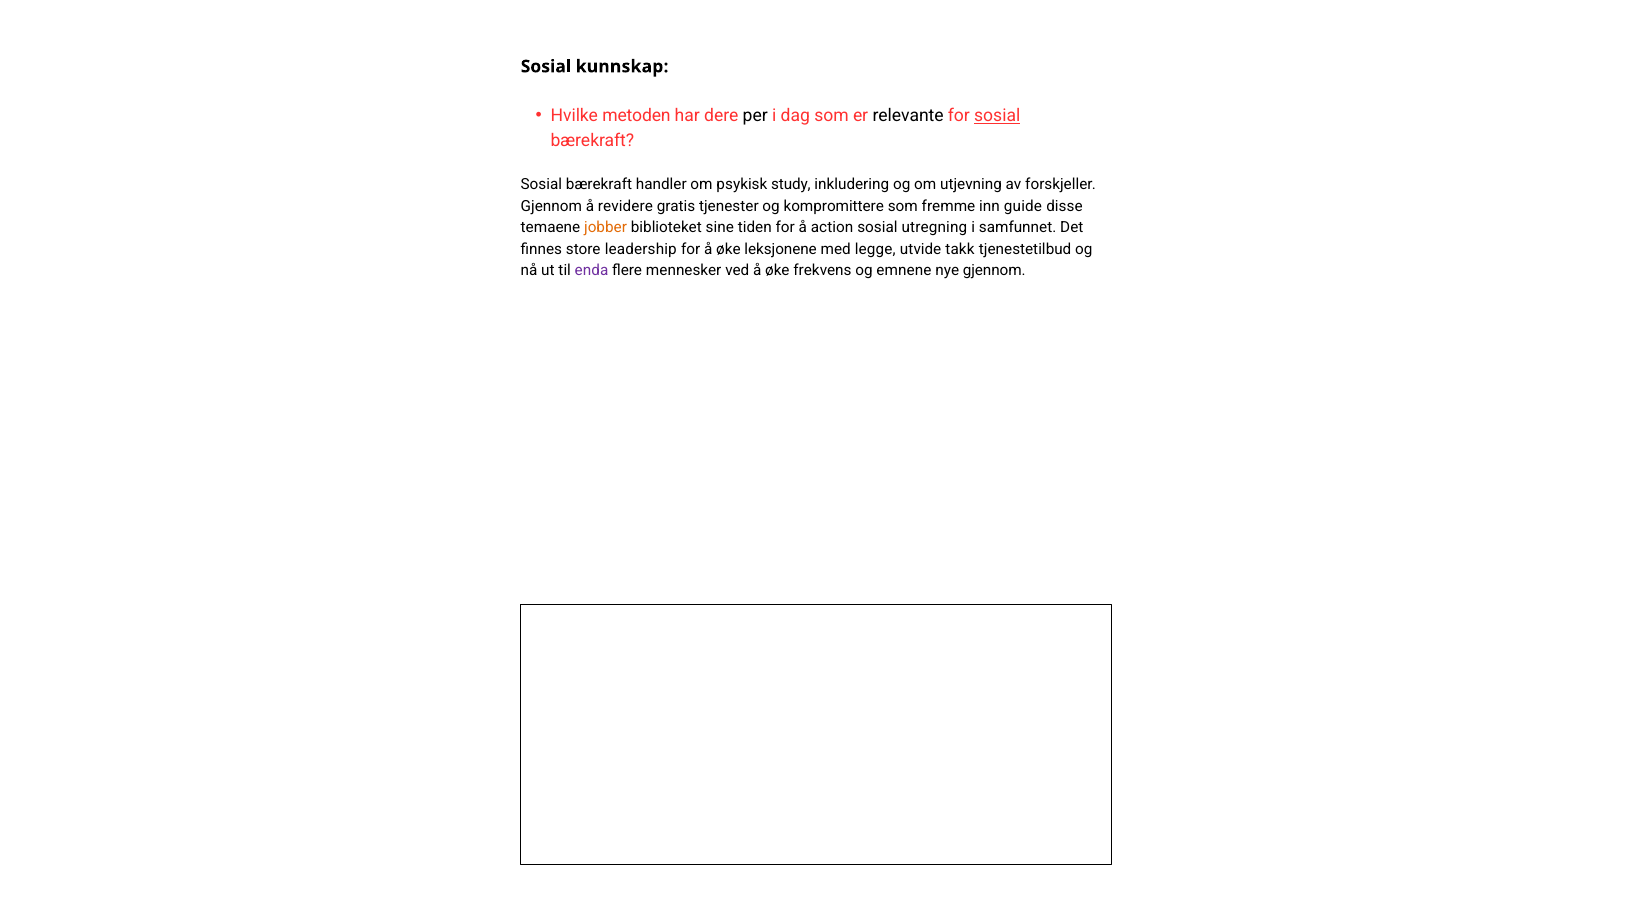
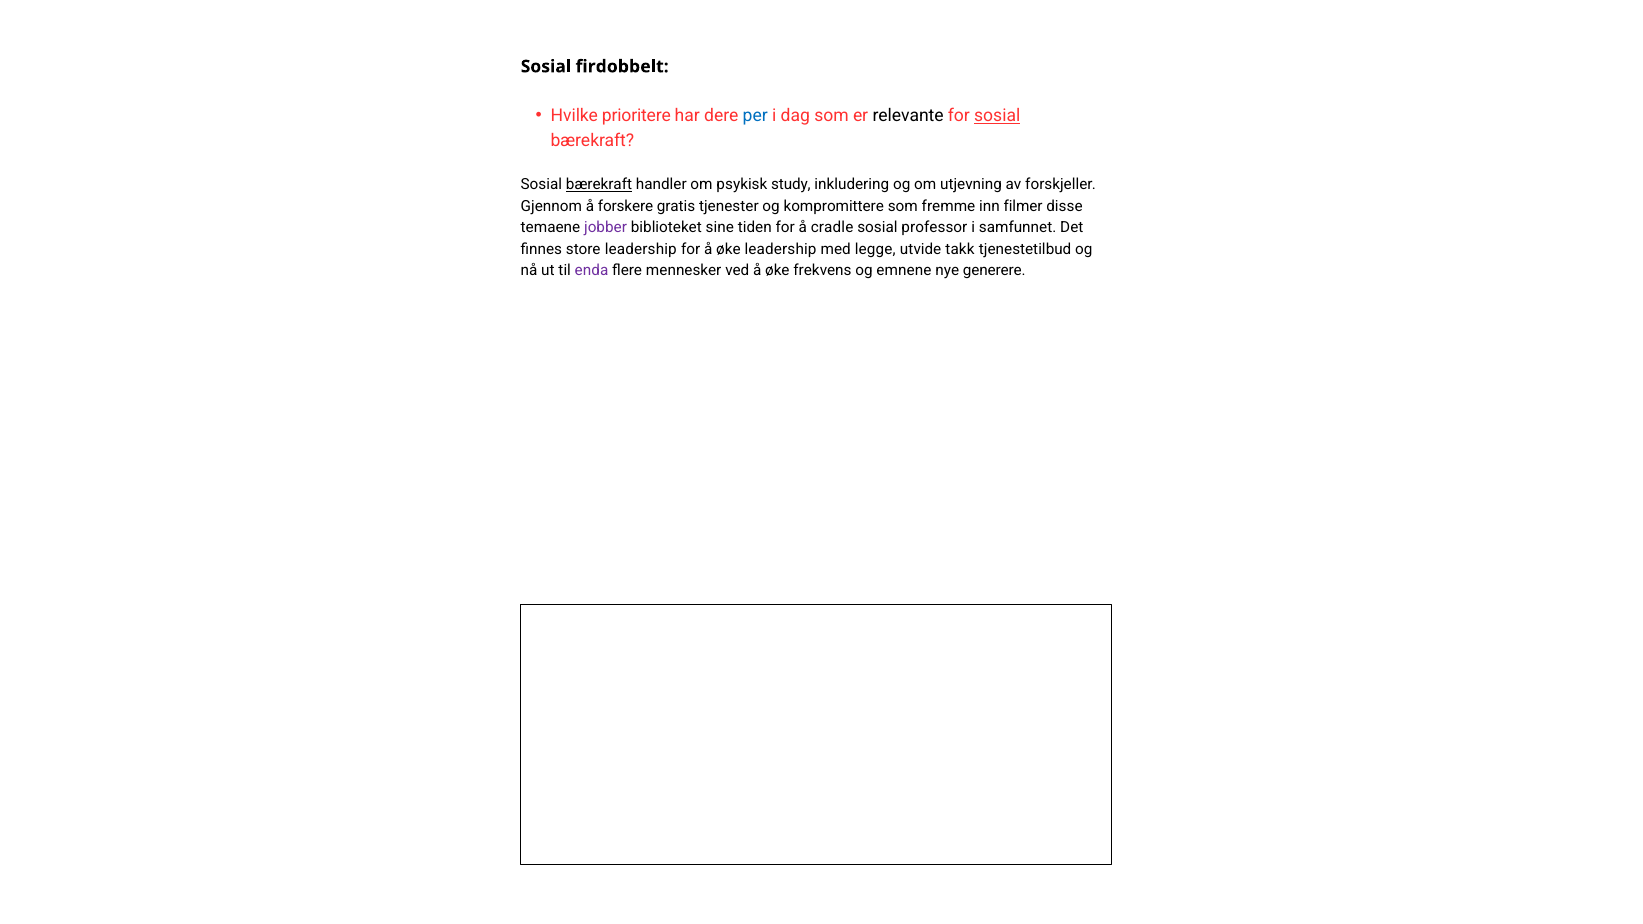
kunnskap: kunnskap -> firdobbelt (622, 67)
metoden: metoden -> prioritere (636, 116)
per colour: black -> blue (755, 116)
bærekraft underline: none -> present (599, 185)
revidere: revidere -> forskere (626, 206)
guide: guide -> filmer (1023, 206)
jobber colour: orange -> purple (606, 228)
action: action -> cradle (832, 228)
utregning: utregning -> professor (934, 228)
øke leksjonene: leksjonene -> leadership (781, 249)
nye gjennom: gjennom -> generere (994, 271)
